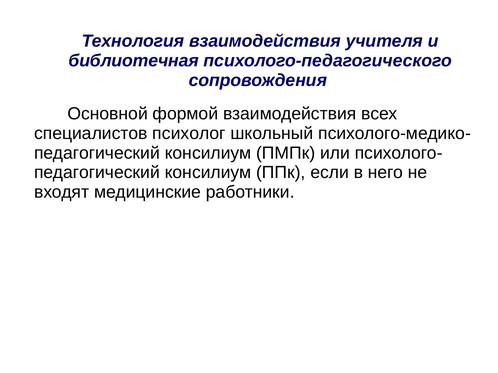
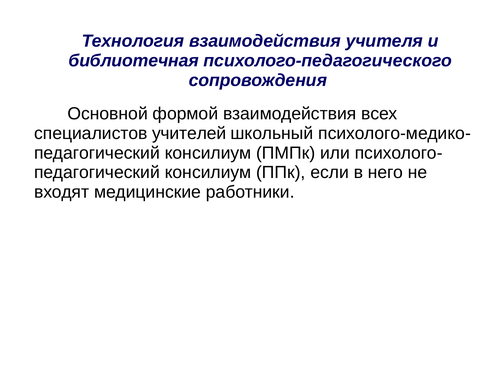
психолог: психолог -> учителей (189, 133)
